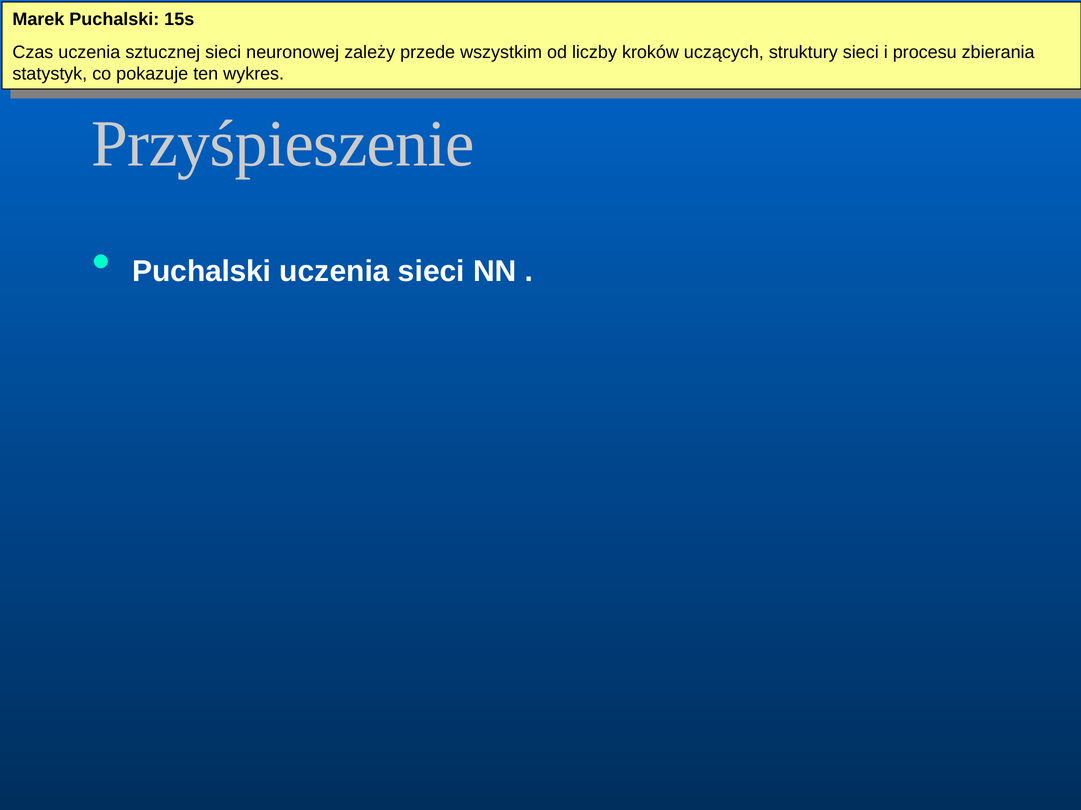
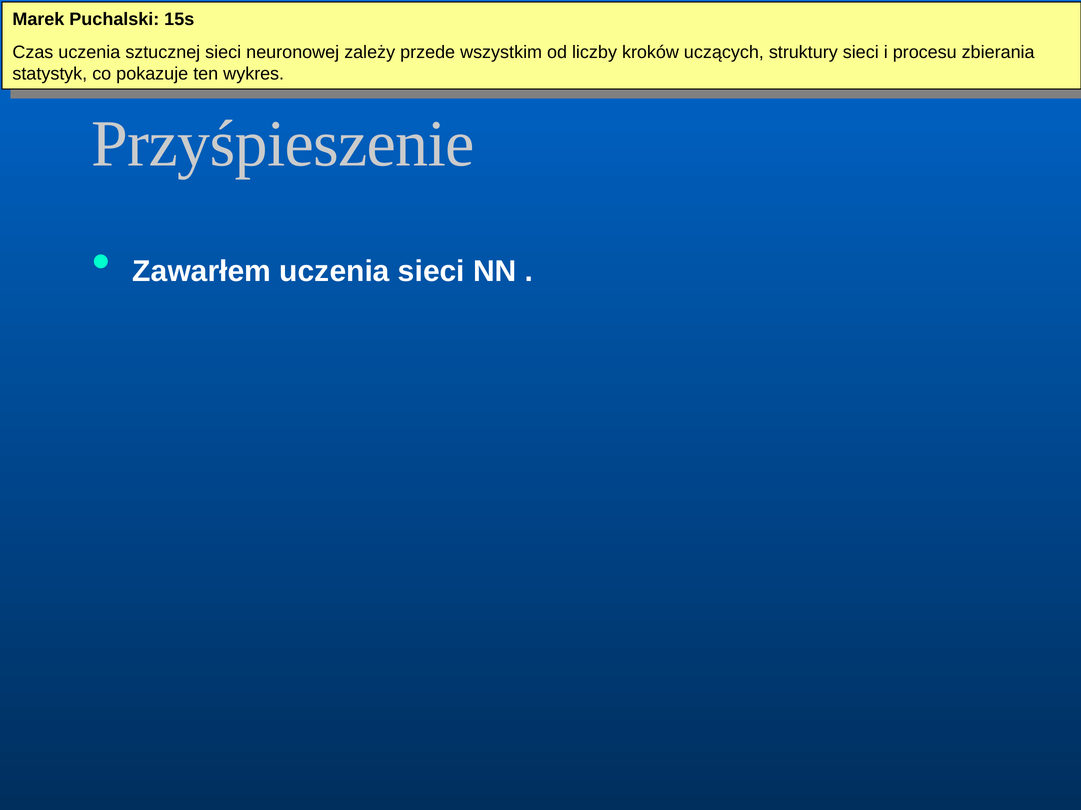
Puchalski: Puchalski -> Zawarłem (202, 272)
